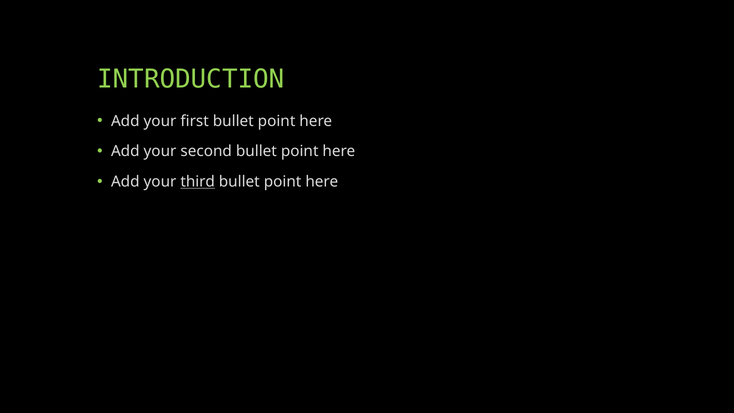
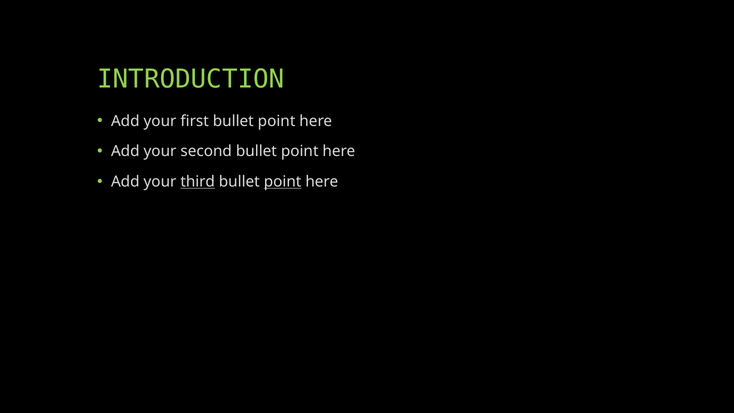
point underline: none -> present (283, 182)
